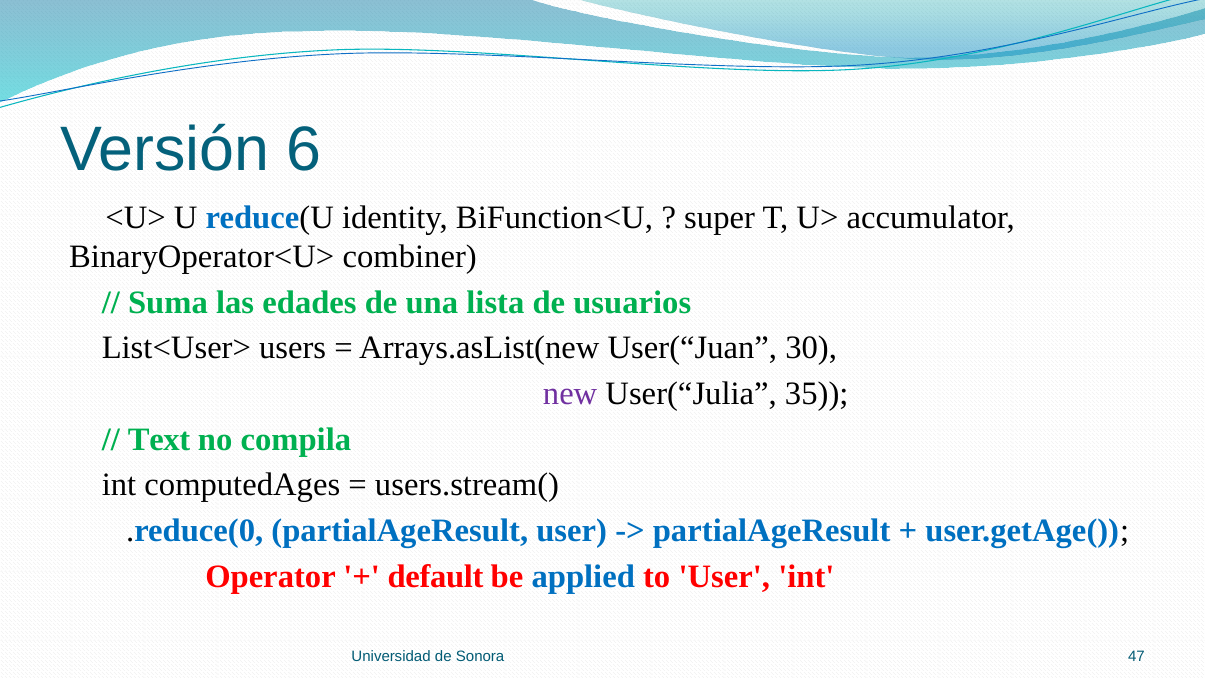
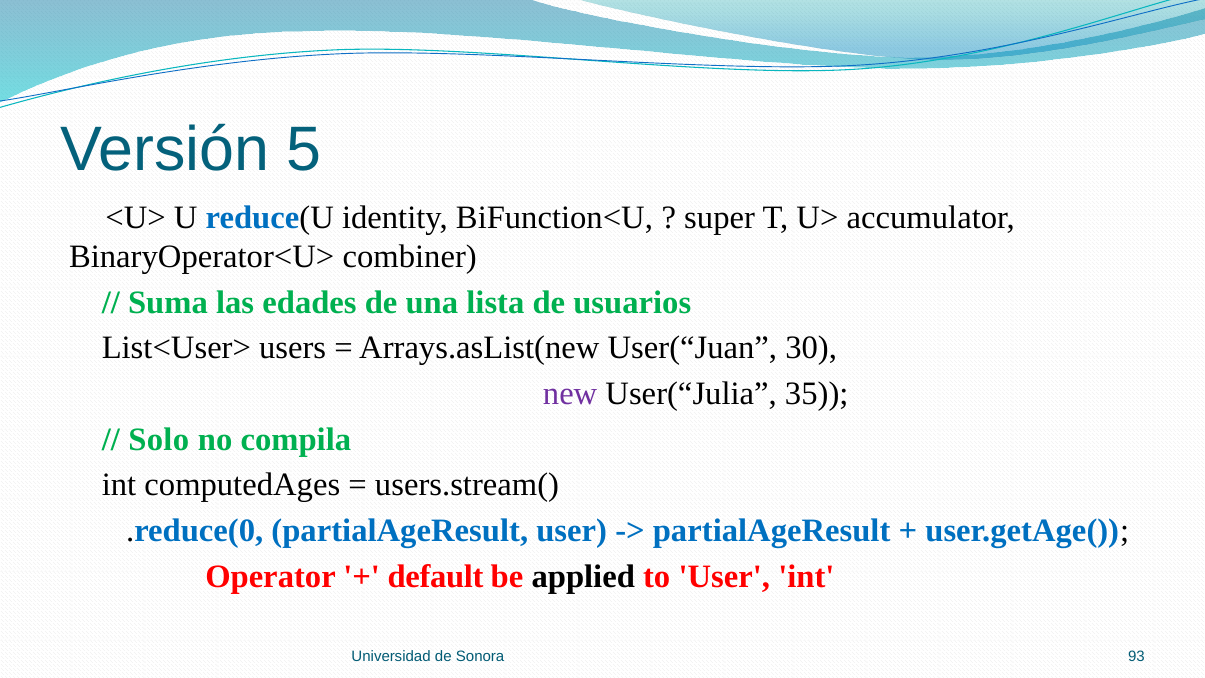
6: 6 -> 5 (304, 149)
Text: Text -> Solo (159, 439)
applied colour: blue -> black (583, 576)
47: 47 -> 93 (1136, 656)
